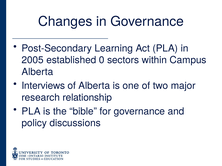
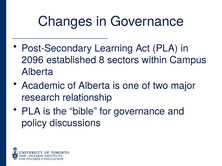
2005: 2005 -> 2096 (33, 60)
0: 0 -> 8 (102, 60)
Interviews: Interviews -> Academic (43, 86)
